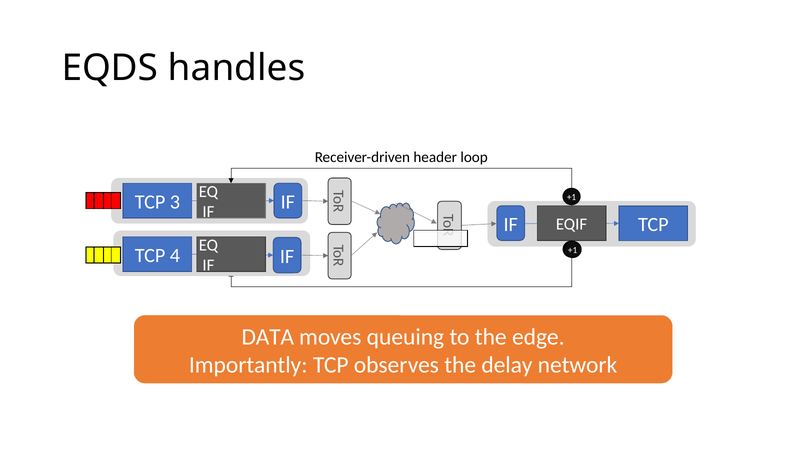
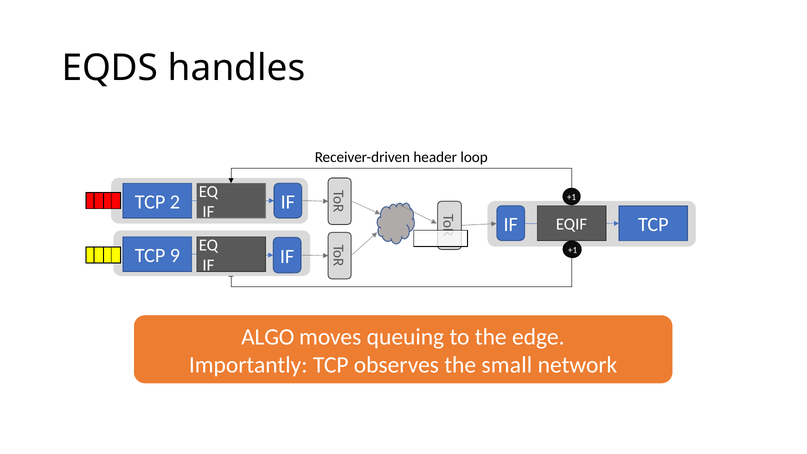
3: 3 -> 2 (175, 202)
4: 4 -> 9 (175, 256)
DATA: DATA -> ALGO (268, 337)
delay: delay -> small (507, 365)
